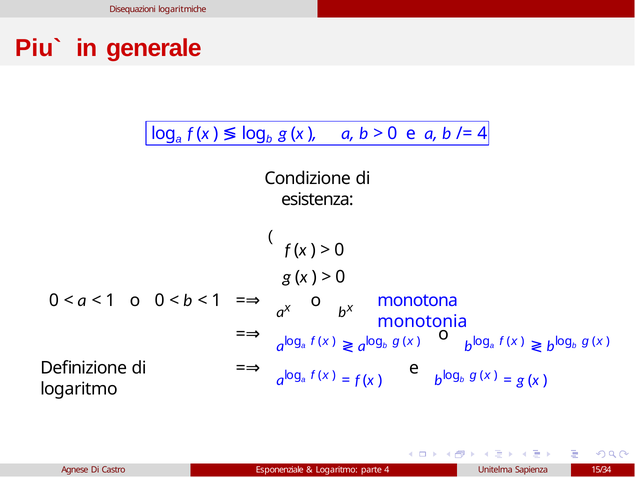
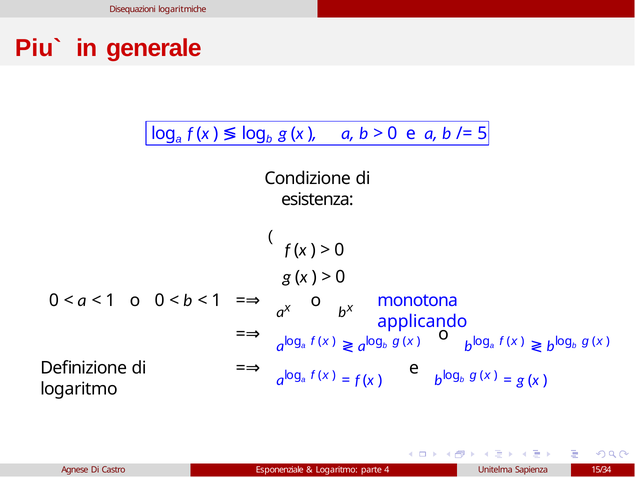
4: 4 -> 5 (482, 134)
monotonia: monotonia -> applicando (422, 321)
